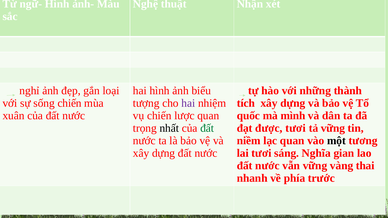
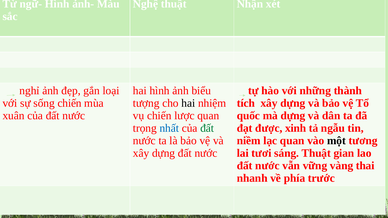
hai colour: purple -> black (188, 103)
mà mình: mình -> dựng (293, 116)
nhất colour: black -> blue (169, 128)
được tươi: tươi -> xinh (296, 128)
tả vững: vững -> ngẫu (333, 128)
sáng Nghĩa: Nghĩa -> Thuật (316, 153)
